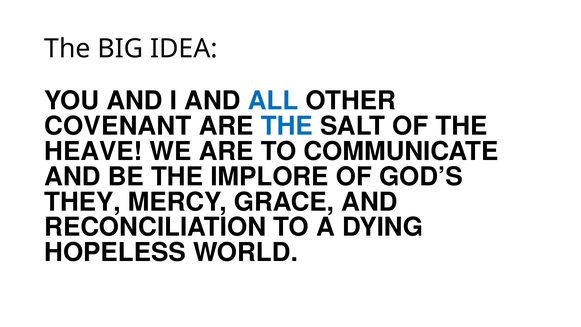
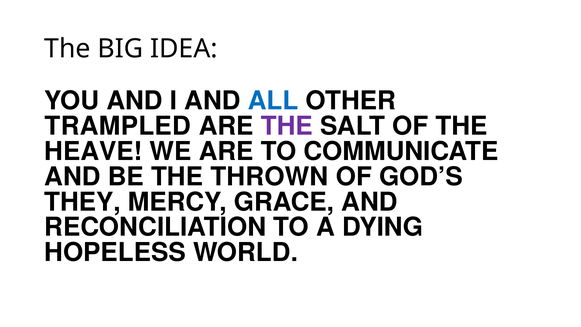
COVENANT: COVENANT -> TRAMPLED (118, 126)
THE colour: blue -> purple (287, 126)
IMPLORE: IMPLORE -> THROWN (269, 177)
